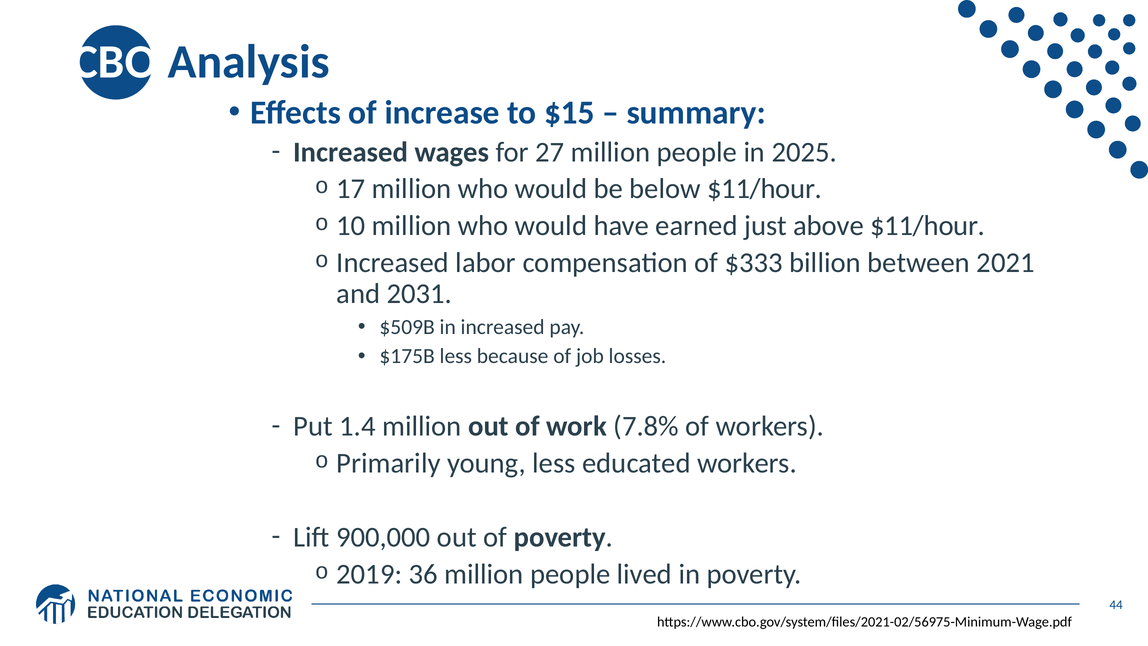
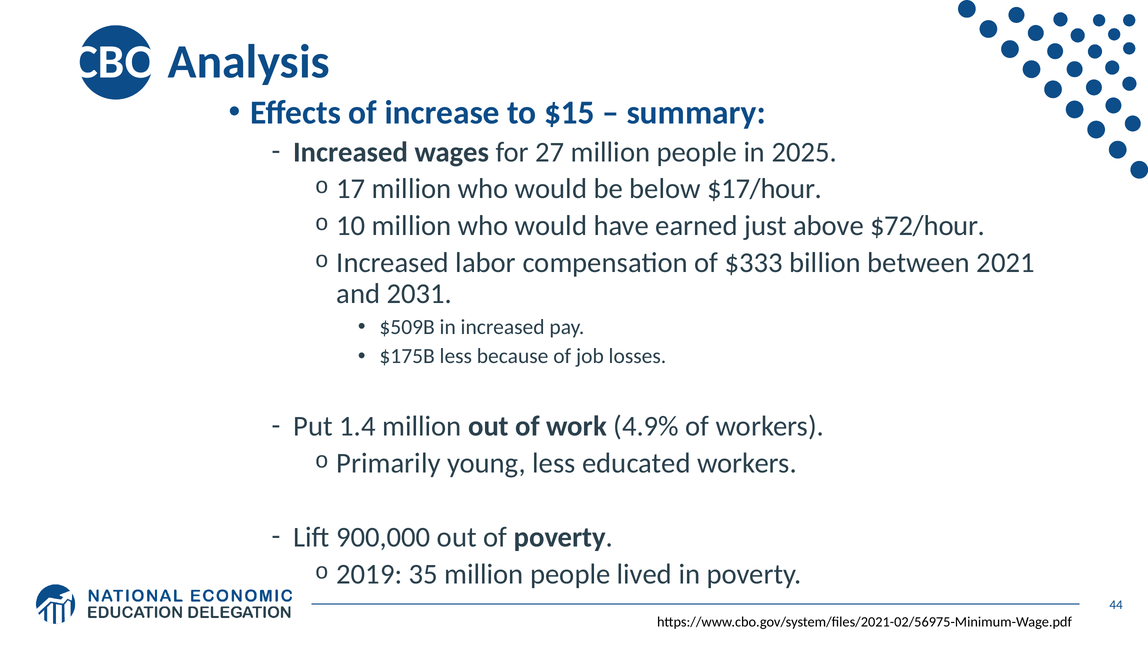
below $11/hour: $11/hour -> $17/hour (765, 189)
above $11/hour: $11/hour -> $72/hour (928, 226)
7.8%: 7.8% -> 4.9% (646, 426)
36: 36 -> 35 (423, 574)
